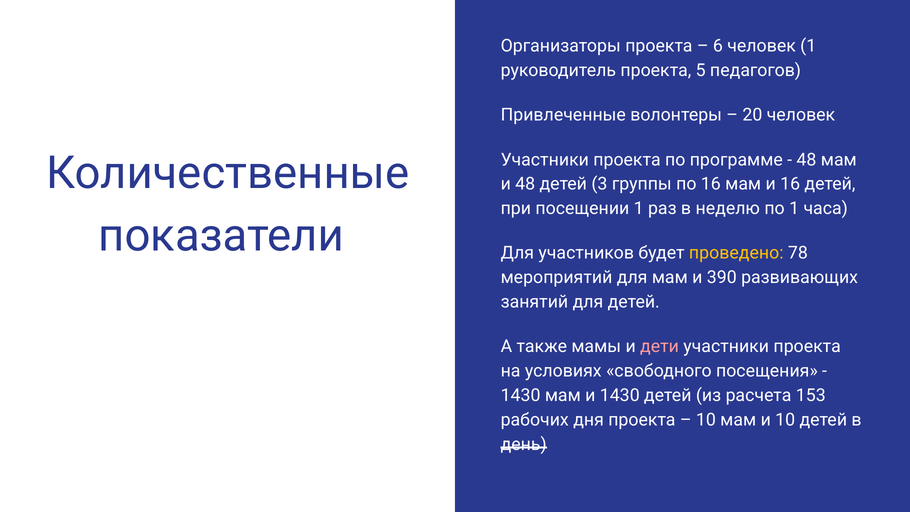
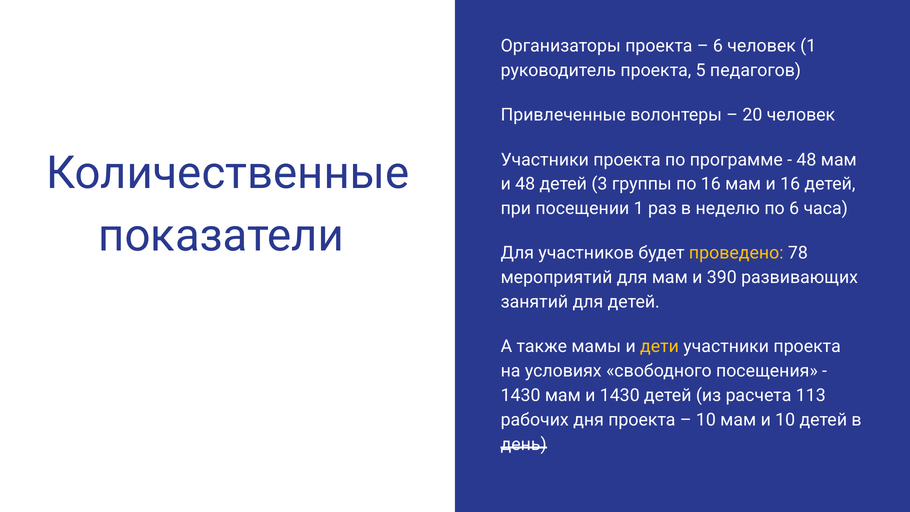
по 1: 1 -> 6 (794, 208)
дети colour: pink -> yellow (660, 346)
153: 153 -> 113 (811, 395)
